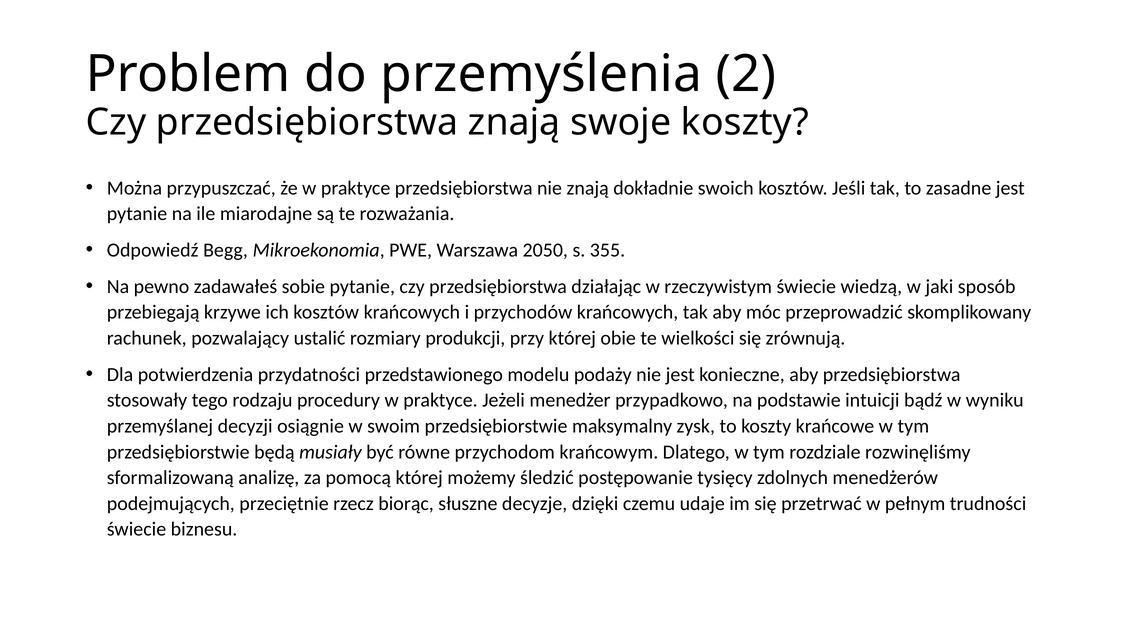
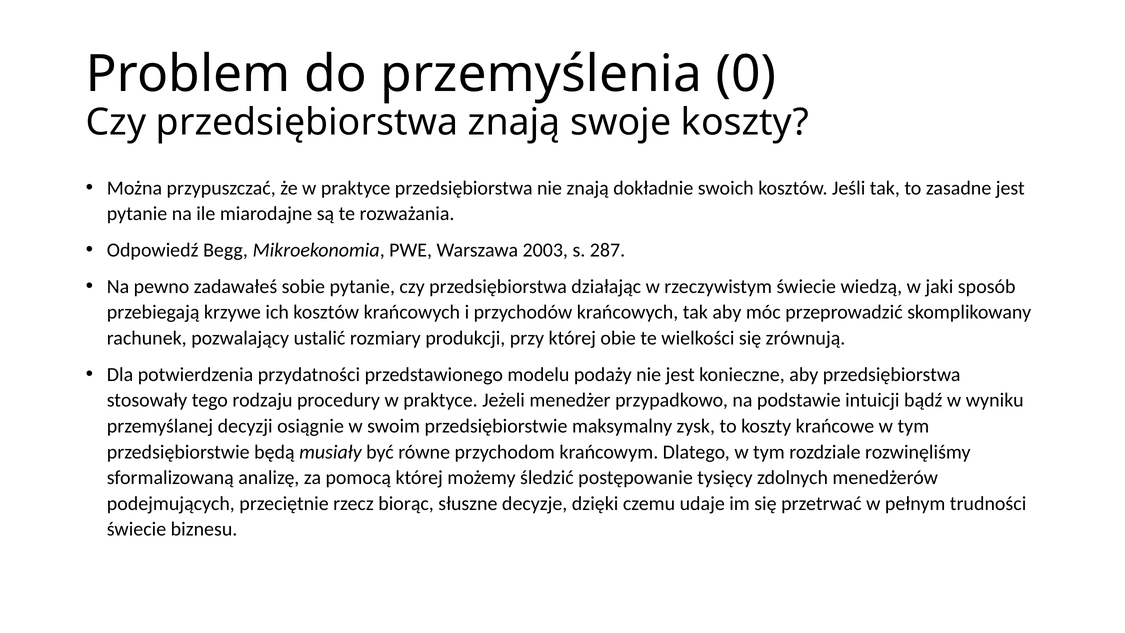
2: 2 -> 0 (746, 74)
2050: 2050 -> 2003 (545, 250)
355: 355 -> 287 (607, 250)
